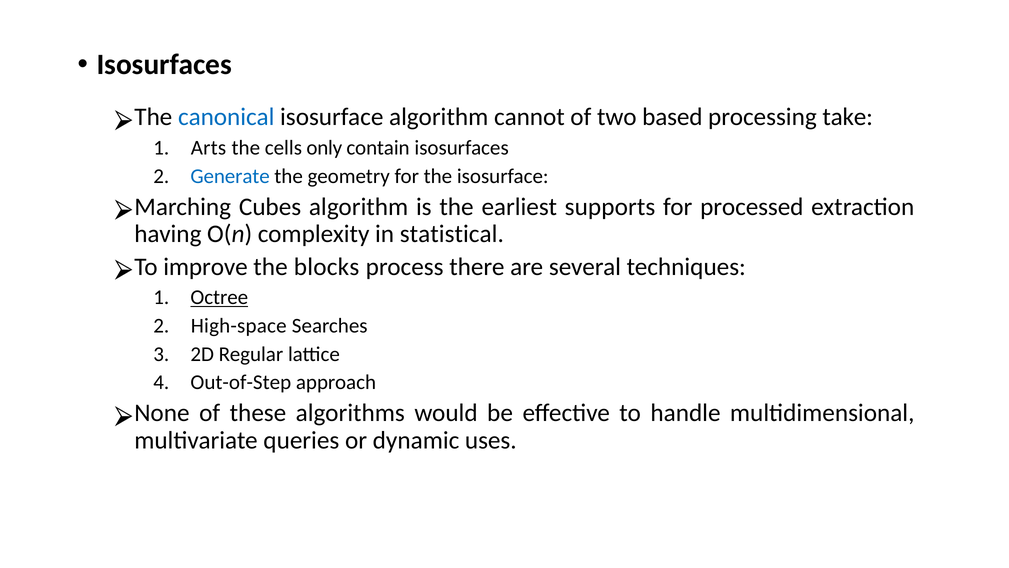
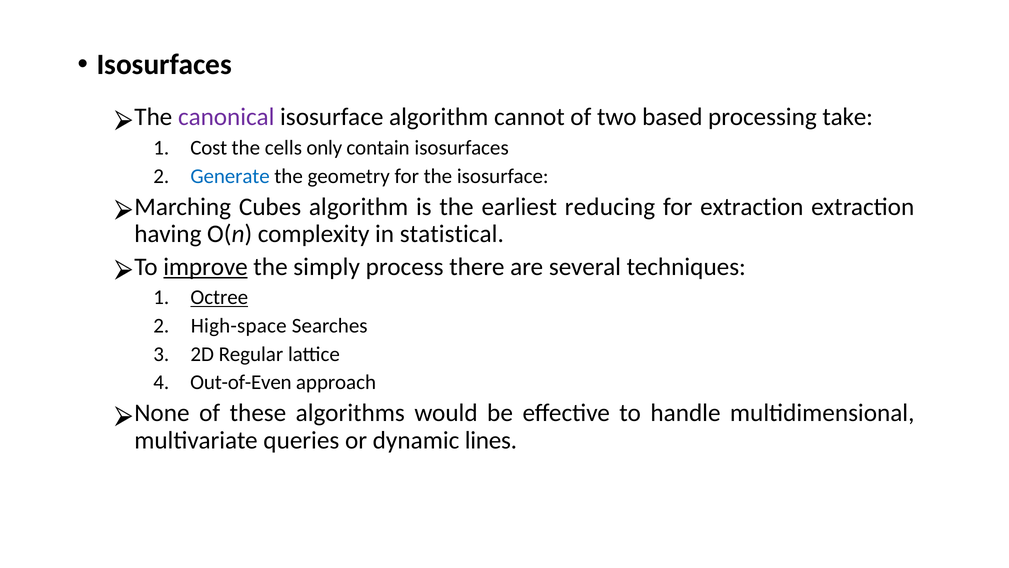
canonical colour: blue -> purple (226, 117)
Arts: Arts -> Cost (209, 148)
supports: supports -> reducing (610, 207)
for processed: processed -> extraction (752, 207)
improve underline: none -> present (206, 267)
blocks: blocks -> simply (327, 267)
Out-of-Step: Out-of-Step -> Out-of-Even (241, 382)
uses: uses -> lines (491, 440)
